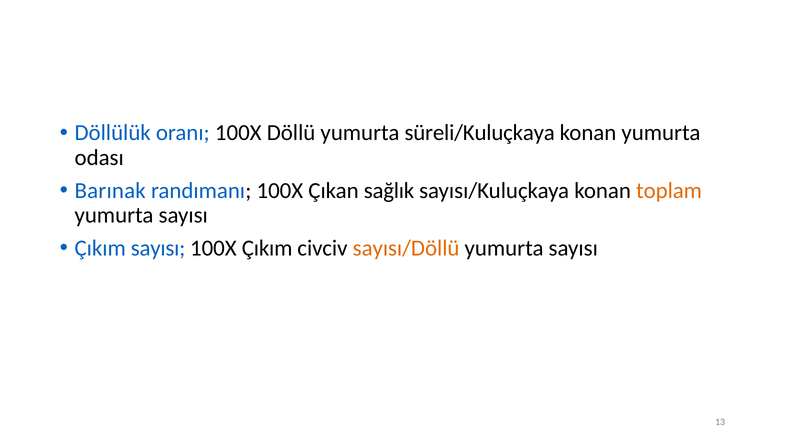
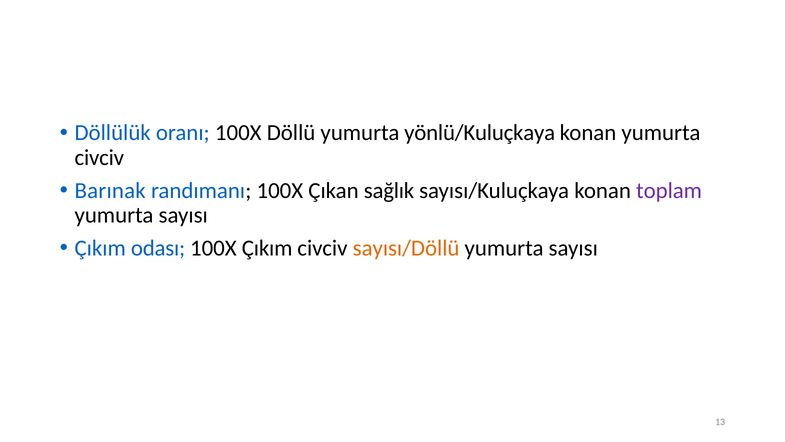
süreli/Kuluçkaya: süreli/Kuluçkaya -> yönlü/Kuluçkaya (480, 133)
odası: odası -> civciv (99, 157)
toplam colour: orange -> purple (669, 190)
Çıkım sayısı: sayısı -> odası (158, 248)
